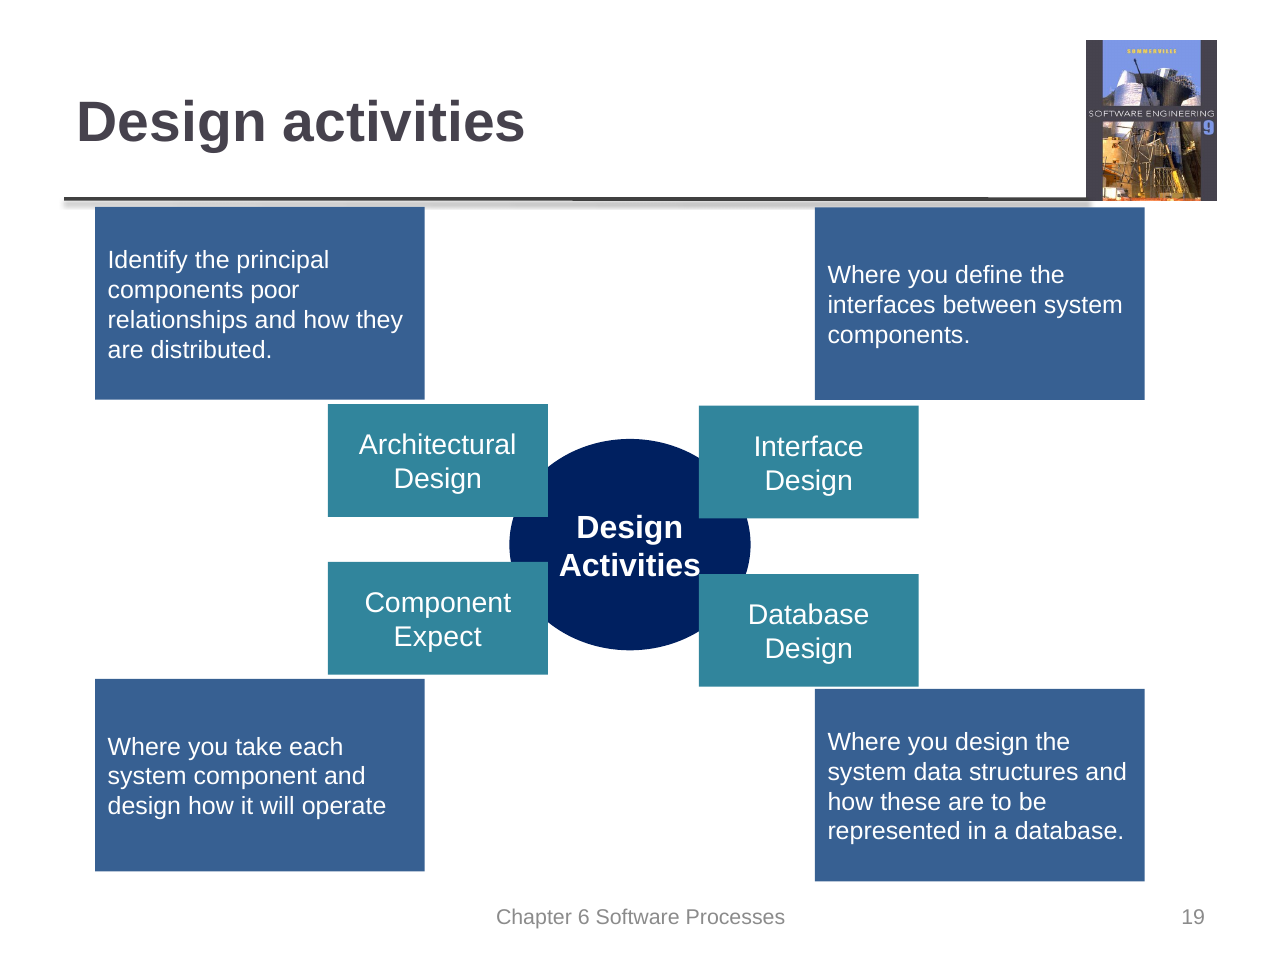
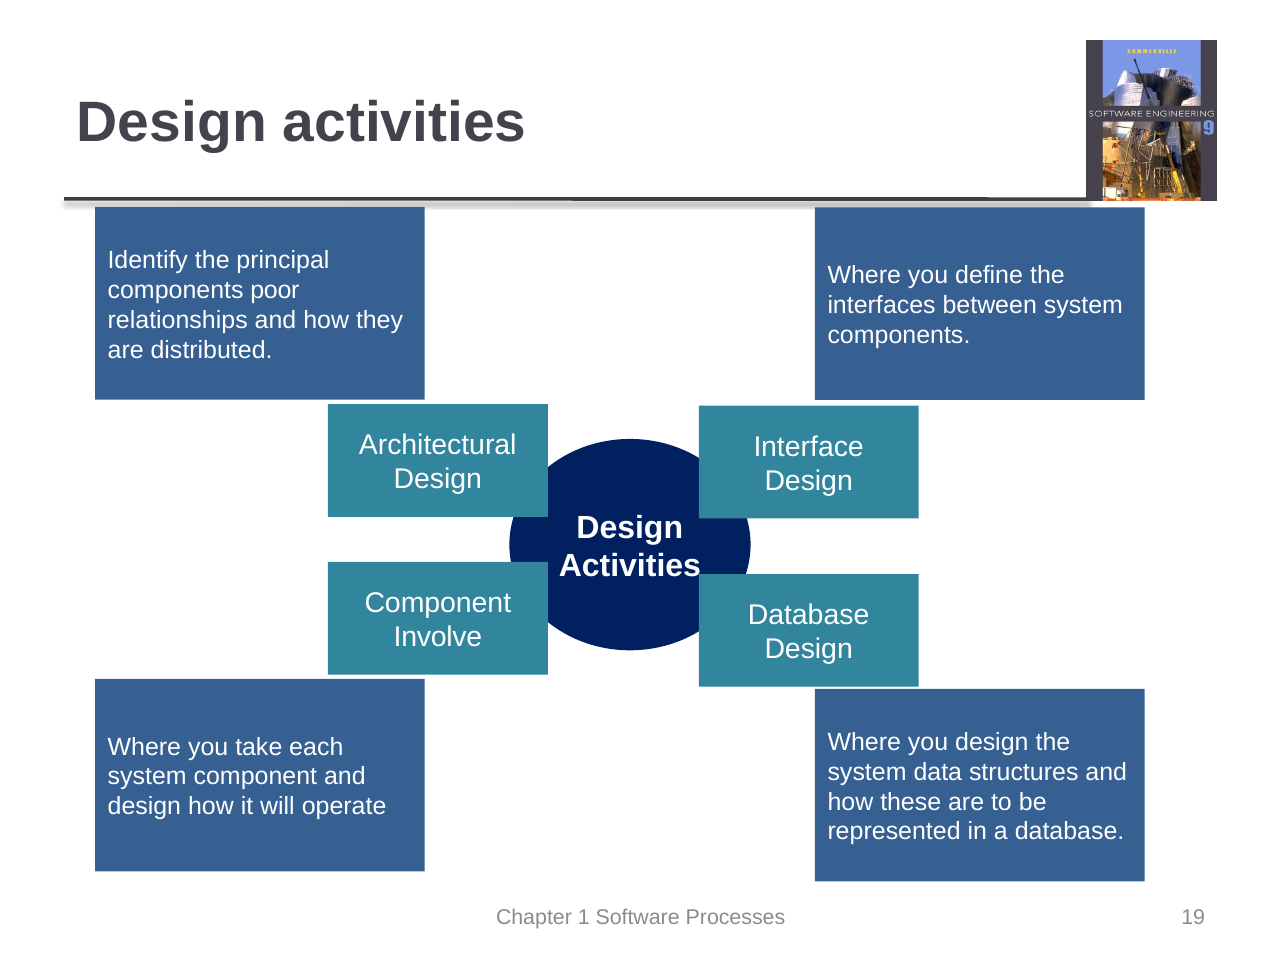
Expect: Expect -> Involve (438, 638)
6: 6 -> 1 (584, 918)
